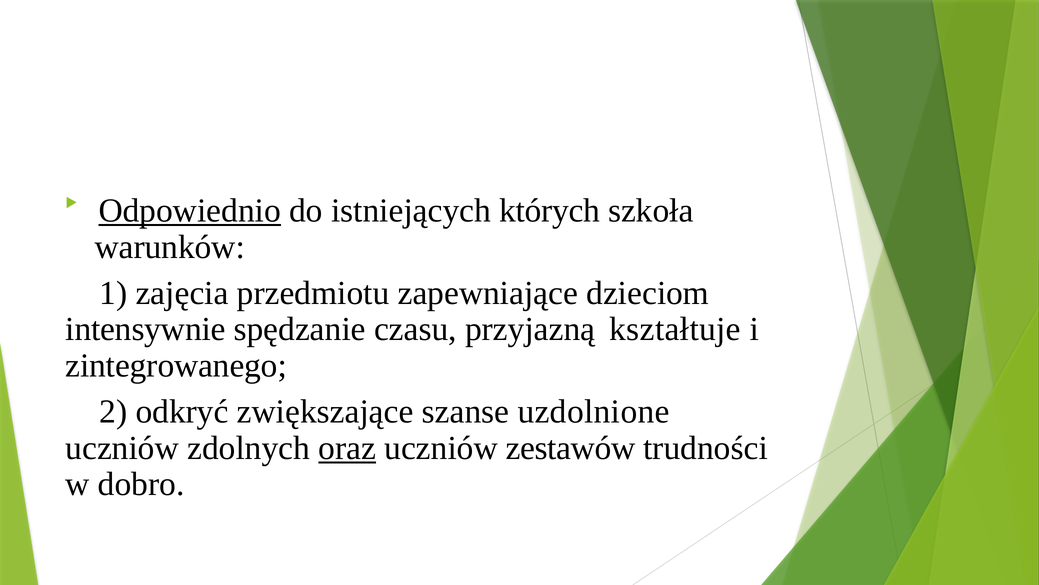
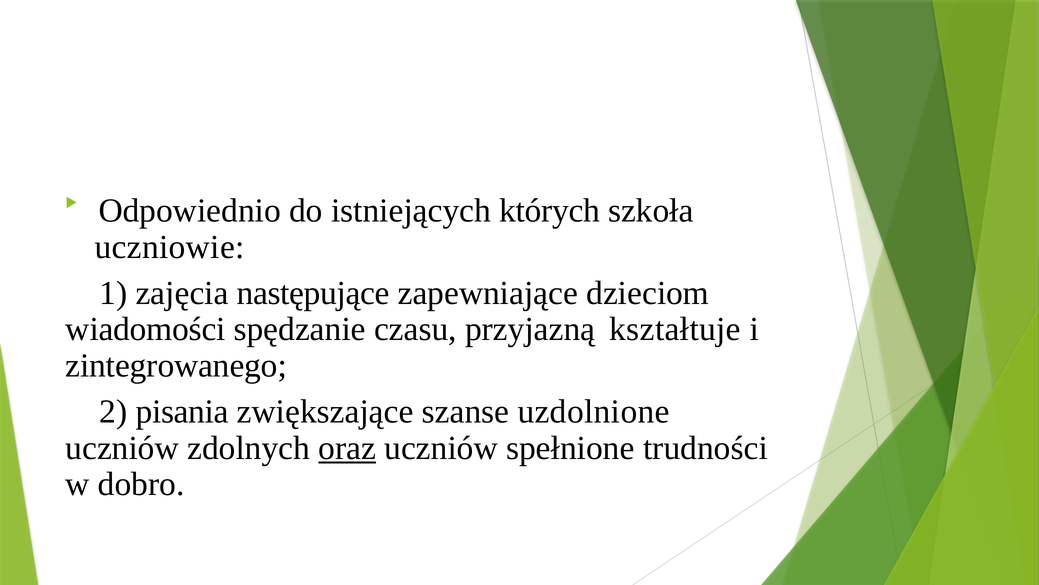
Odpowiednio underline: present -> none (190, 211)
warunków: warunków -> uczniowie (170, 247)
przedmiotu: przedmiotu -> następujące (313, 293)
intensywnie: intensywnie -> wiadomości (146, 329)
odkryć: odkryć -> pisania (182, 411)
zestawów: zestawów -> spełnione (570, 448)
